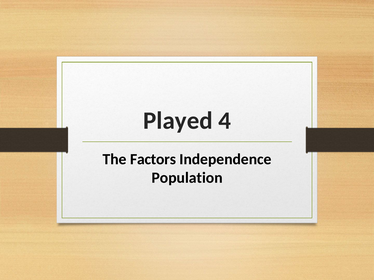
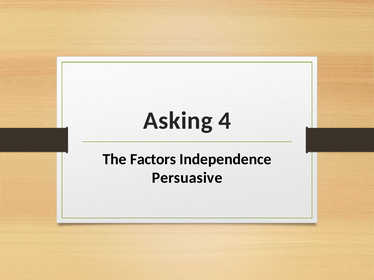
Played: Played -> Asking (178, 121)
Population: Population -> Persuasive (187, 178)
